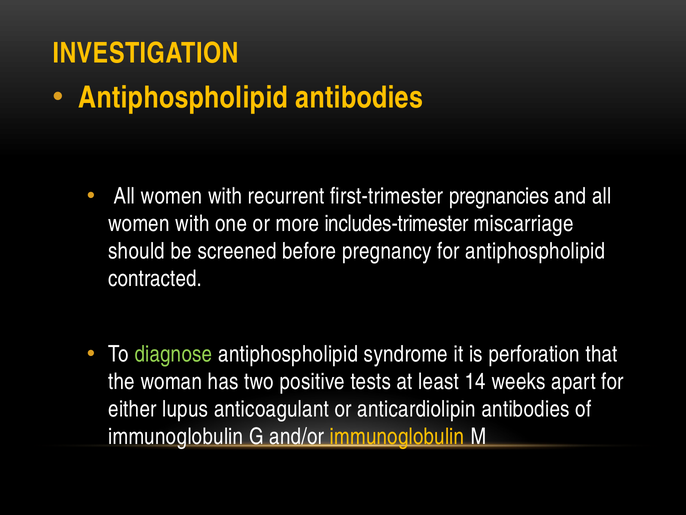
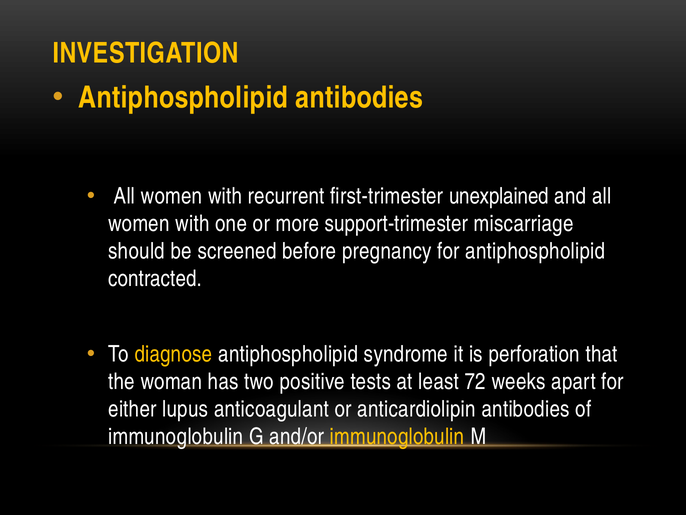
pregnancies: pregnancies -> unexplained (499, 196)
includes-trimester: includes-trimester -> support-trimester (396, 224)
diagnose colour: light green -> yellow (173, 354)
14: 14 -> 72 (475, 381)
